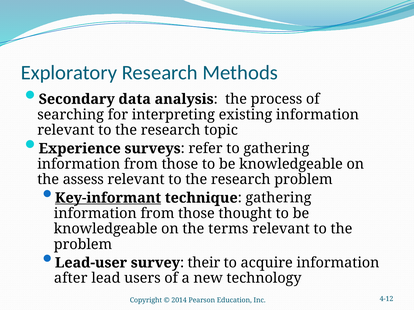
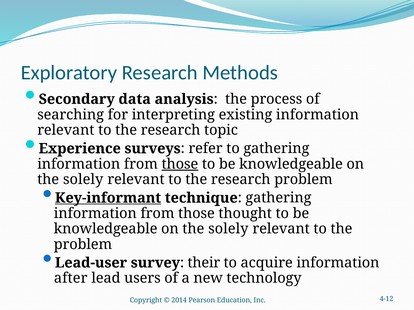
those underline: none -> present (180, 164)
assess: assess -> solely (83, 180)
terms: terms -> solely (228, 229)
